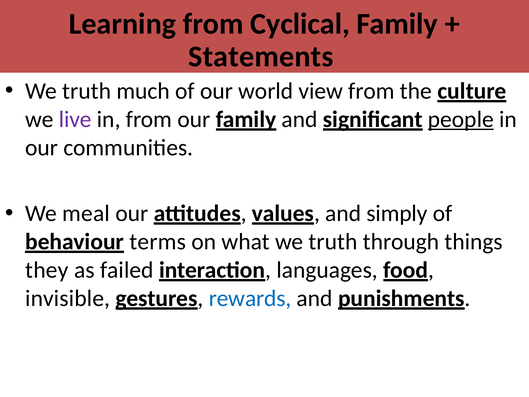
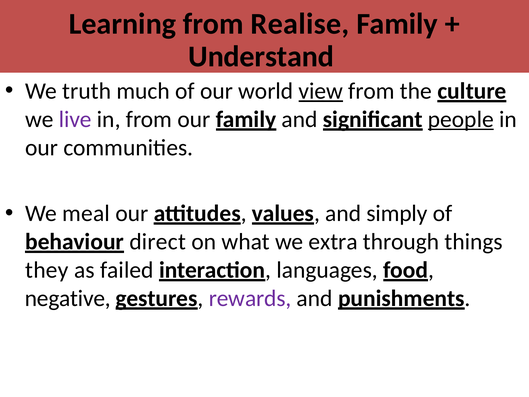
Cyclical: Cyclical -> Realise (300, 24)
Statements: Statements -> Understand (261, 56)
view underline: none -> present (321, 91)
terms: terms -> direct (158, 242)
what we truth: truth -> extra (333, 242)
invisible: invisible -> negative (68, 298)
rewards colour: blue -> purple (250, 298)
